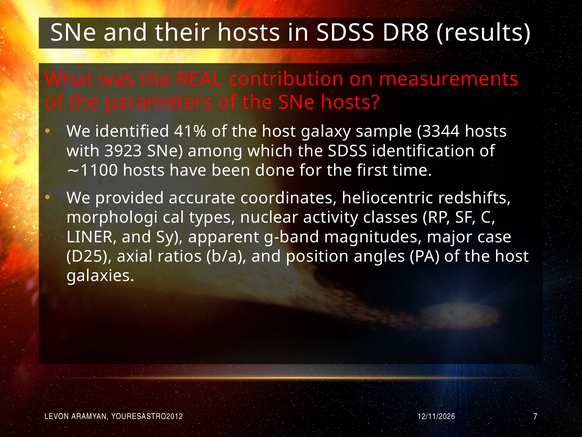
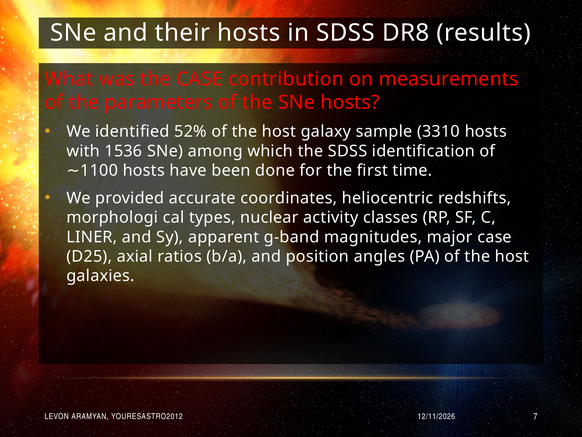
the REAL: REAL -> CASE (199, 79)
41%: 41% -> 52% (190, 131)
3344: 3344 -> 3310 (438, 131)
3923: 3923 -> 1536 (123, 151)
